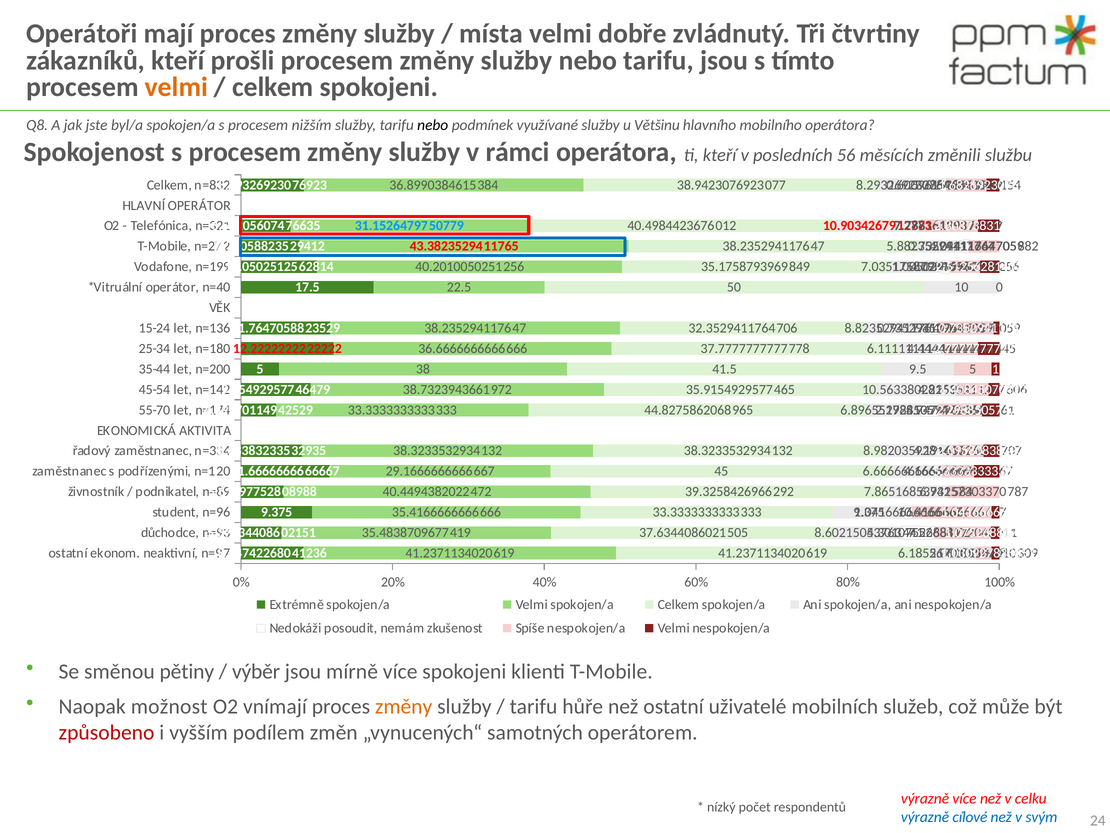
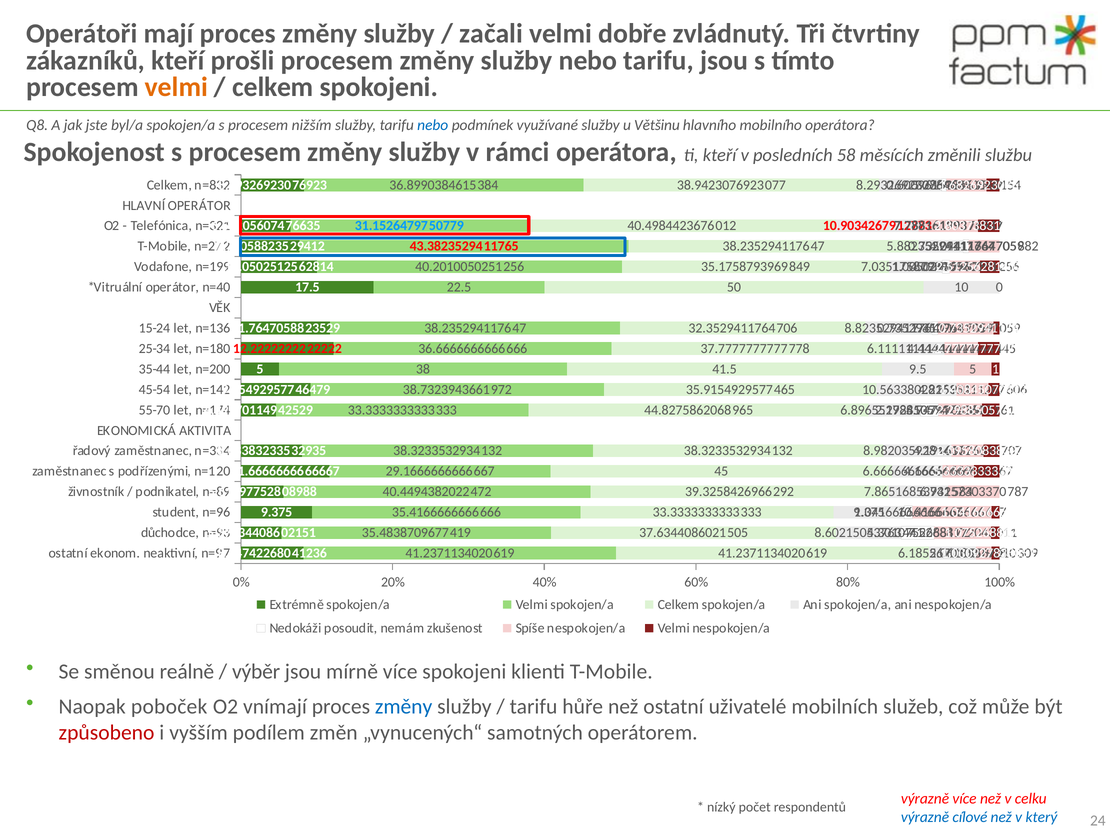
místa: místa -> začali (491, 34)
nebo colour: black -> blue (433, 125)
56: 56 -> 58 (846, 155)
pětiny: pětiny -> reálně (187, 671)
možnost: možnost -> poboček (169, 706)
změny colour: orange -> blue (404, 706)
svým: svým -> který (1041, 817)
